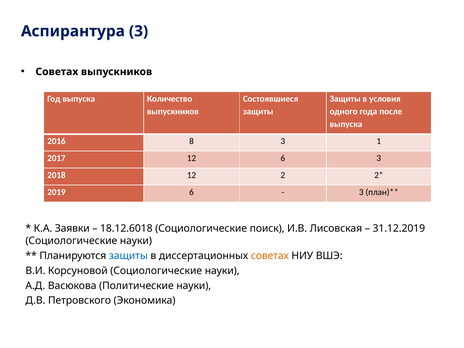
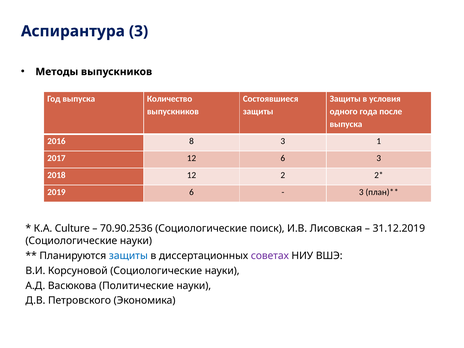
Советах: Советах -> Методы (57, 72)
Заявки: Заявки -> Culture (72, 228)
18.12.6018: 18.12.6018 -> 70.90.2536 (126, 228)
советах colour: orange -> purple (270, 256)
